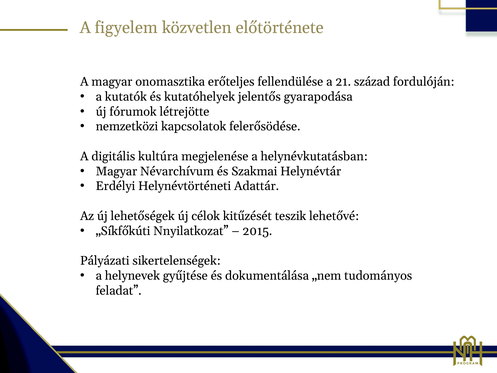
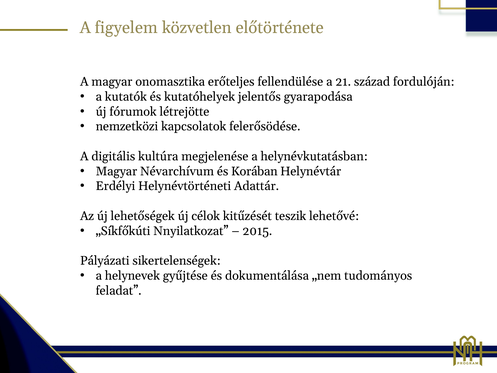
Szakmai: Szakmai -> Korában (254, 171)
